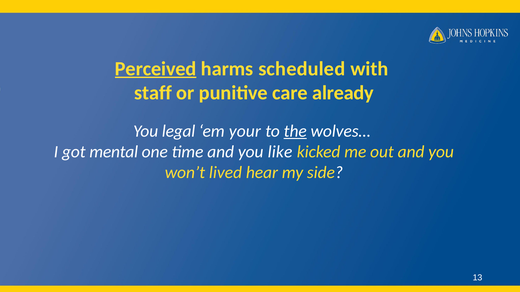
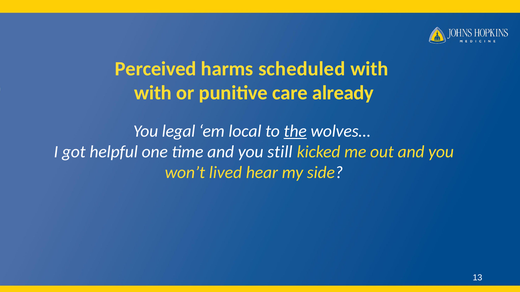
Perceived underline: present -> none (156, 69)
staff: staff -> with (153, 93)
your: your -> local (245, 131)
mental: mental -> helpful (114, 152)
like: like -> still (280, 152)
